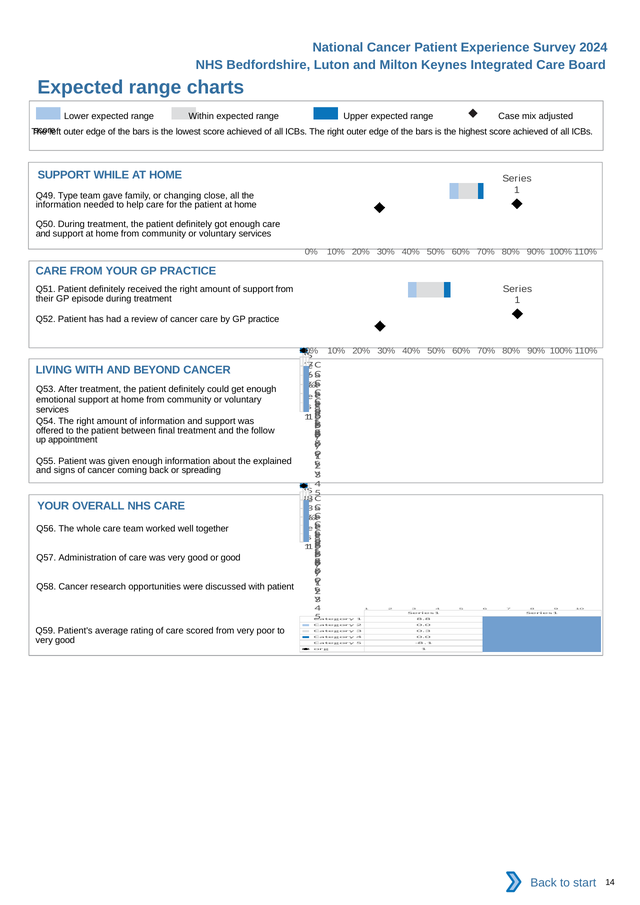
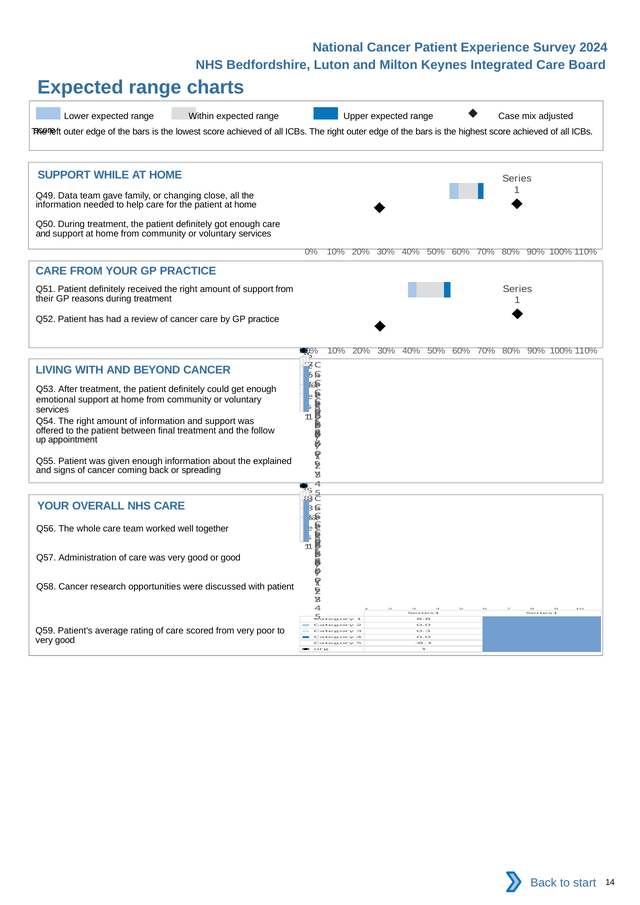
Type: Type -> Data (68, 196)
episode: episode -> reasons (88, 299)
